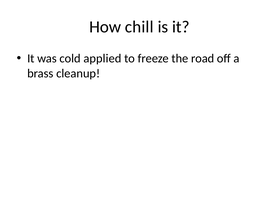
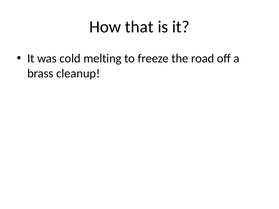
chill: chill -> that (139, 27)
applied: applied -> melting (102, 59)
